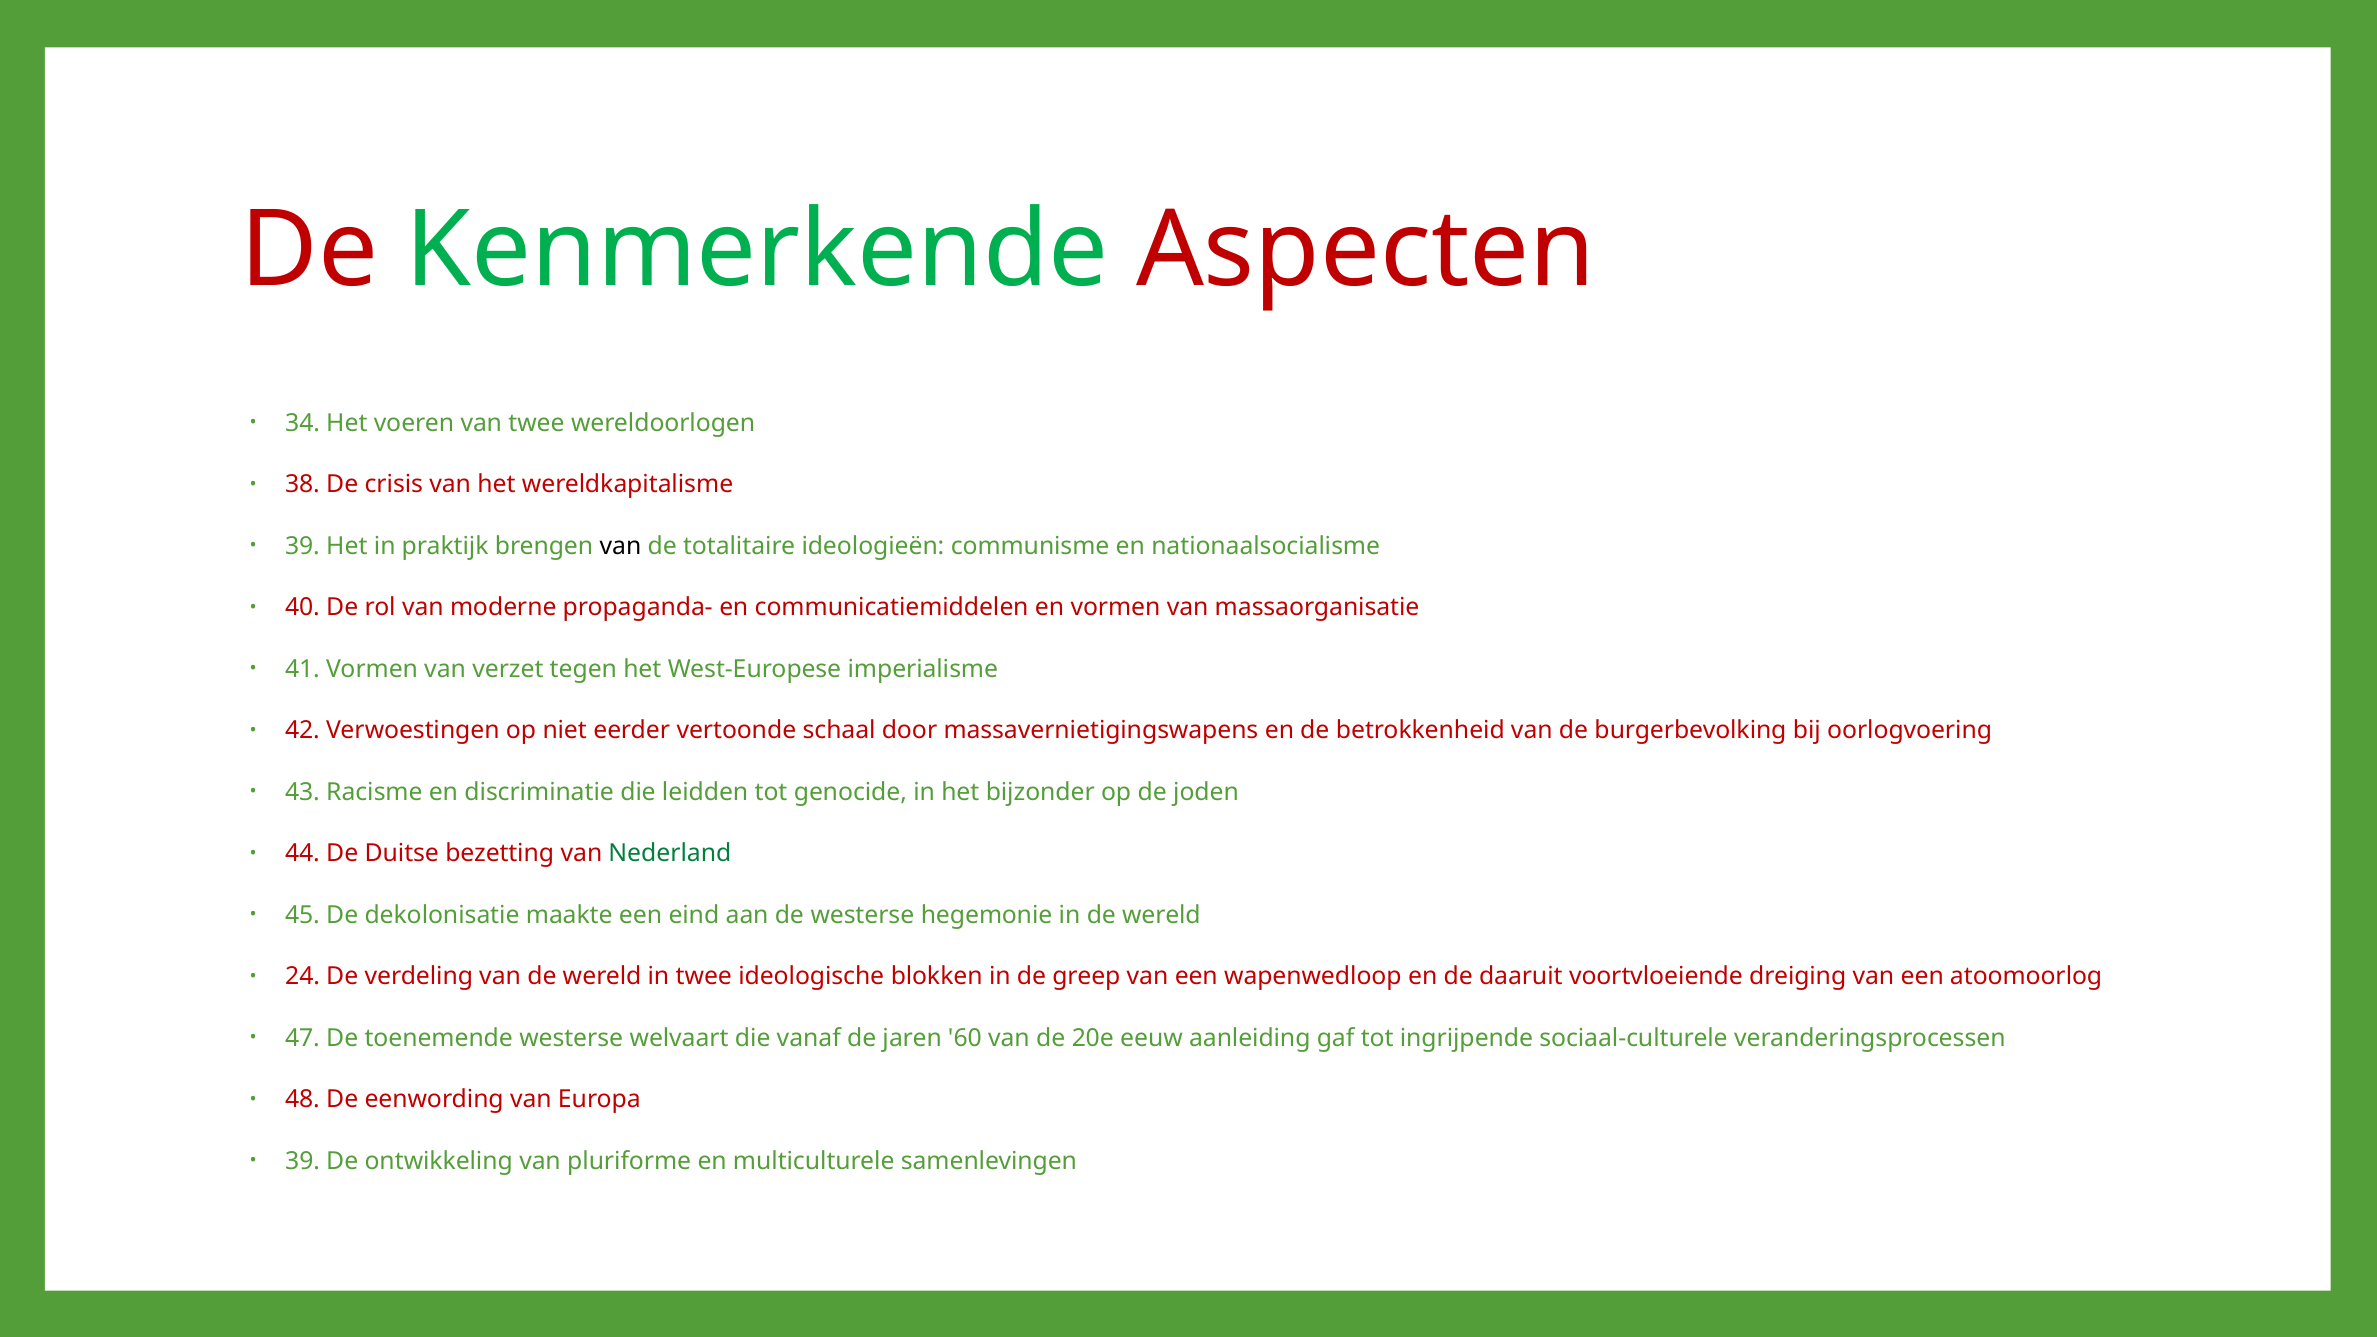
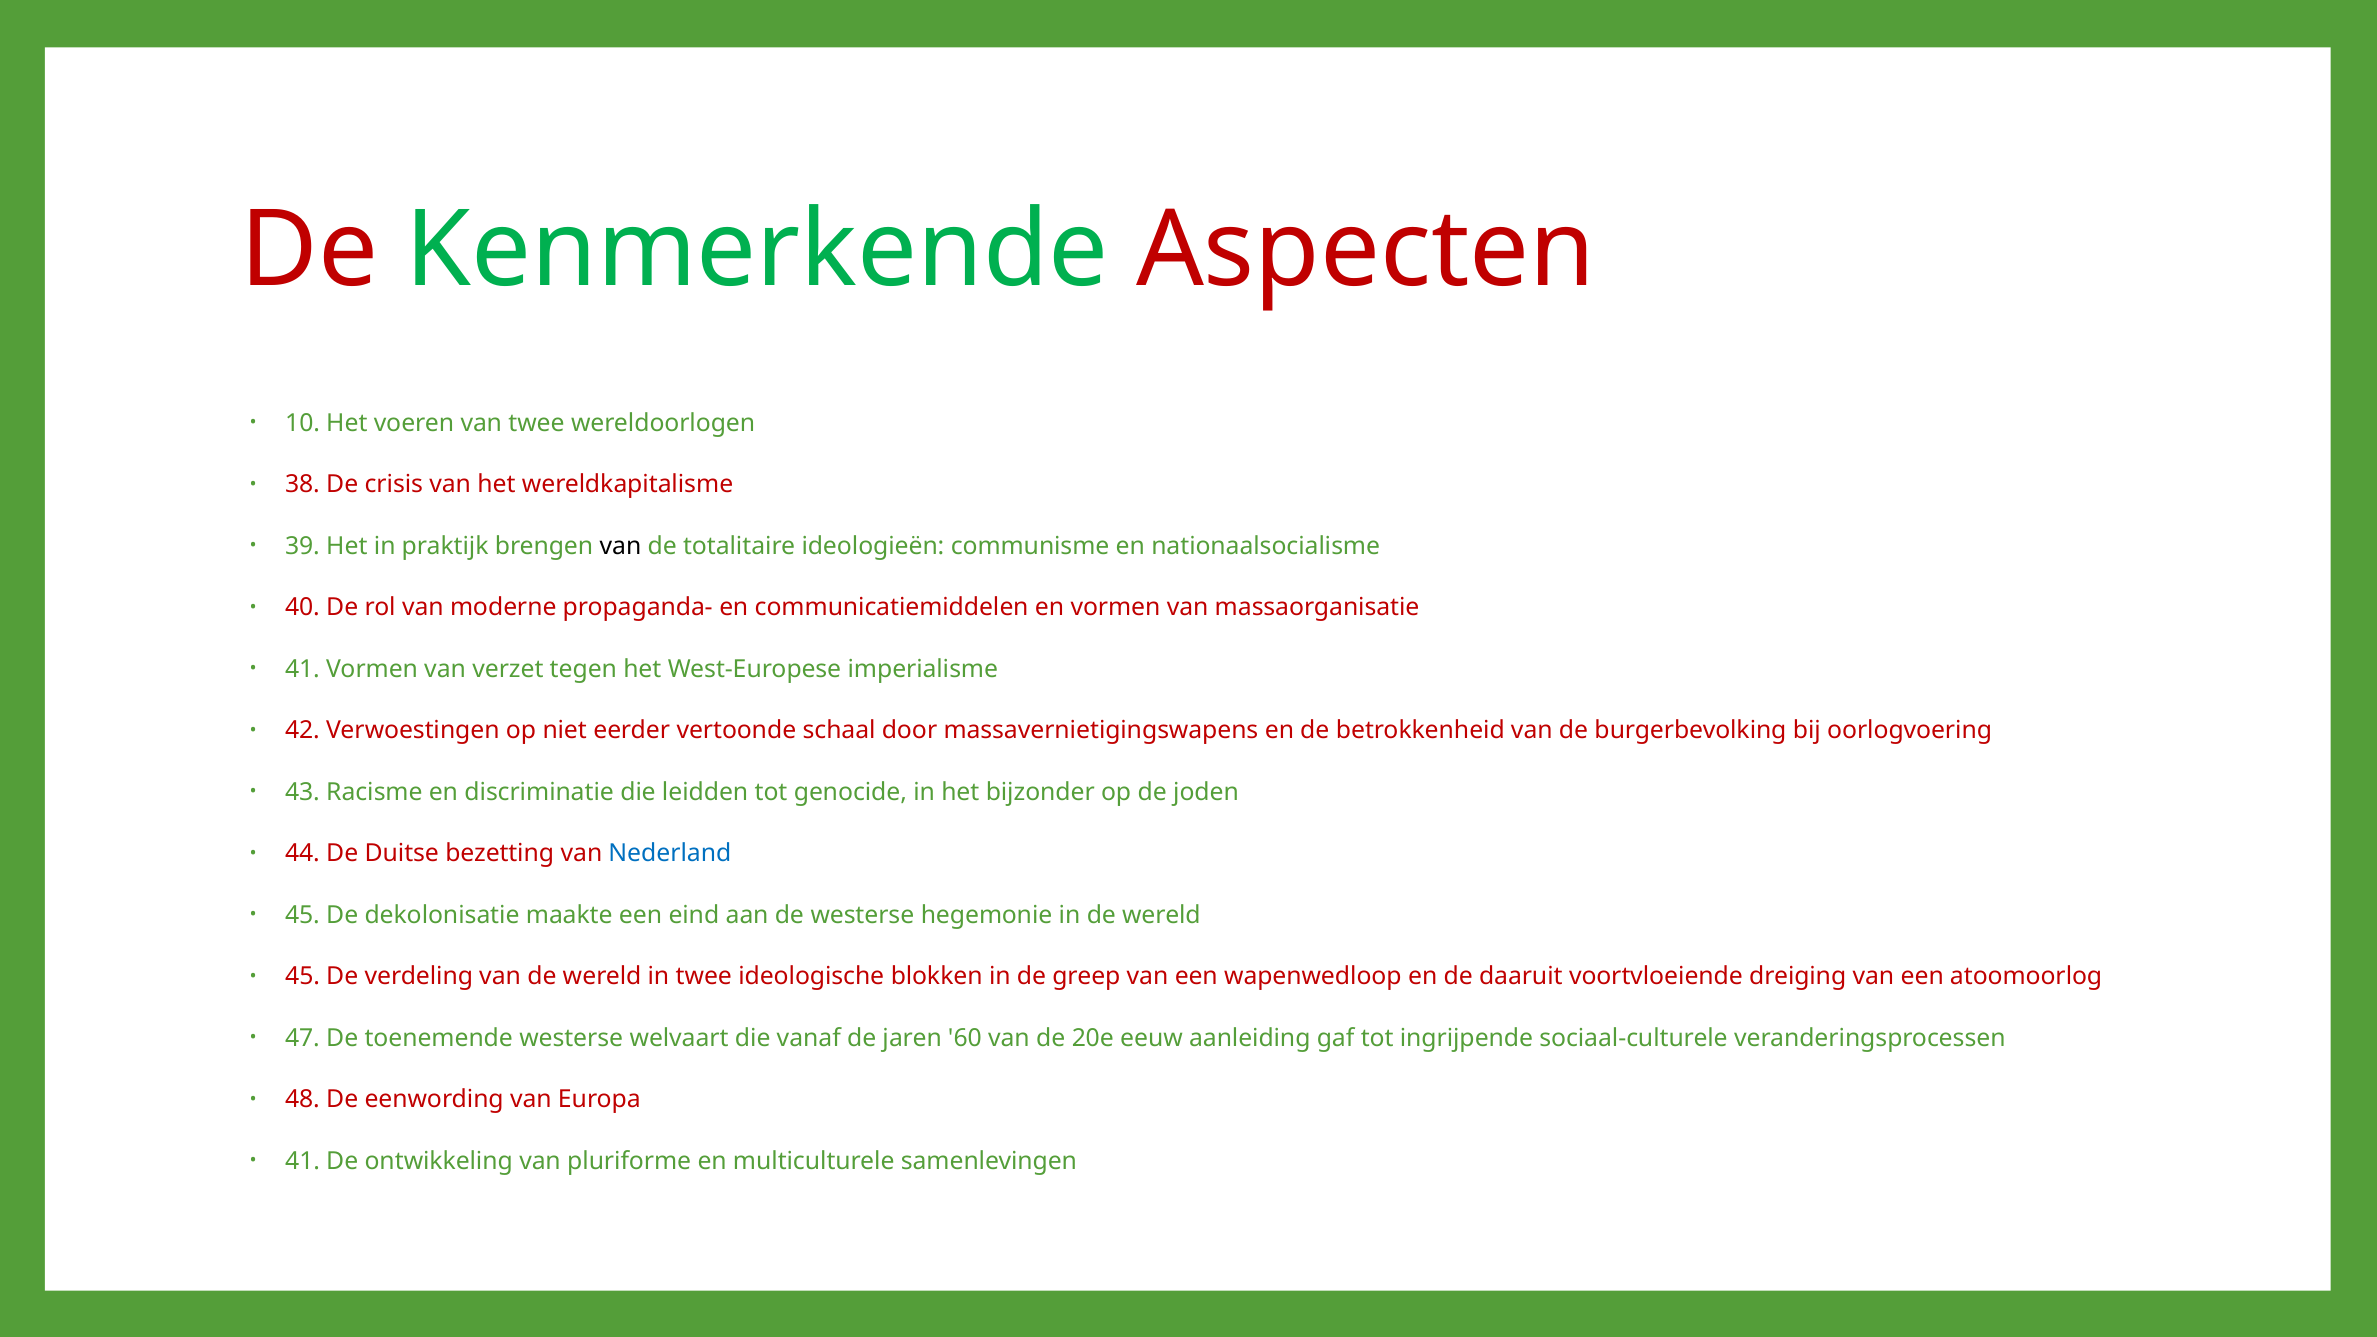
34: 34 -> 10 (303, 423)
Nederland colour: green -> blue (670, 854)
24: 24 -> 45 (303, 977)
39: 39 -> 41 (303, 1161)
